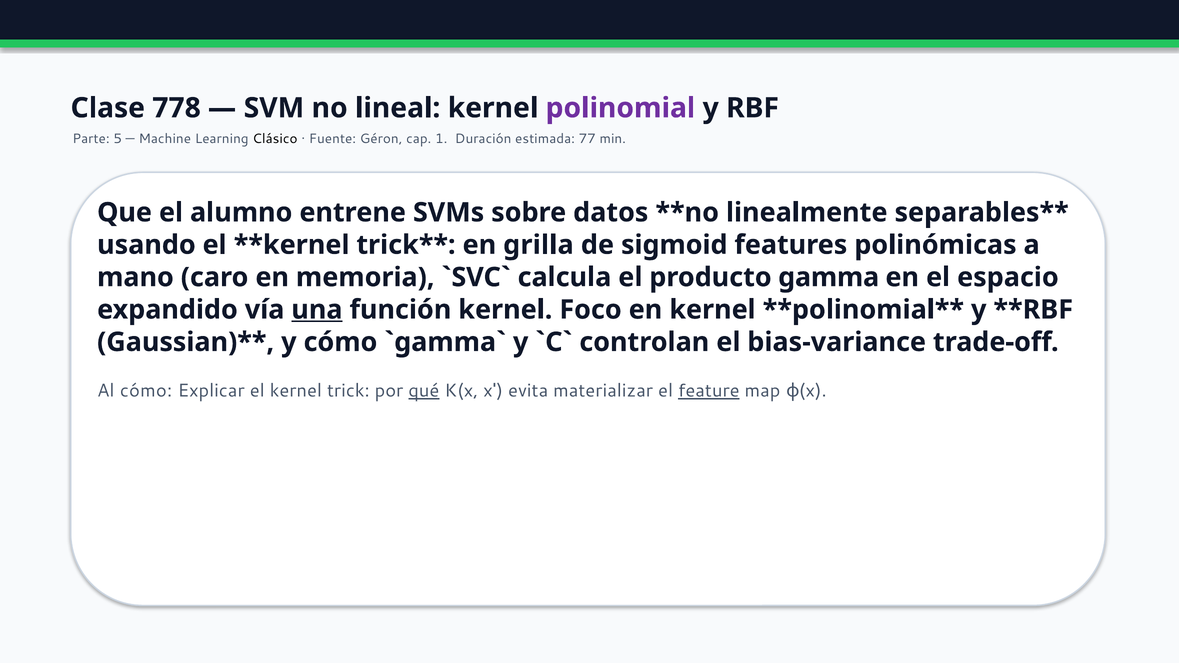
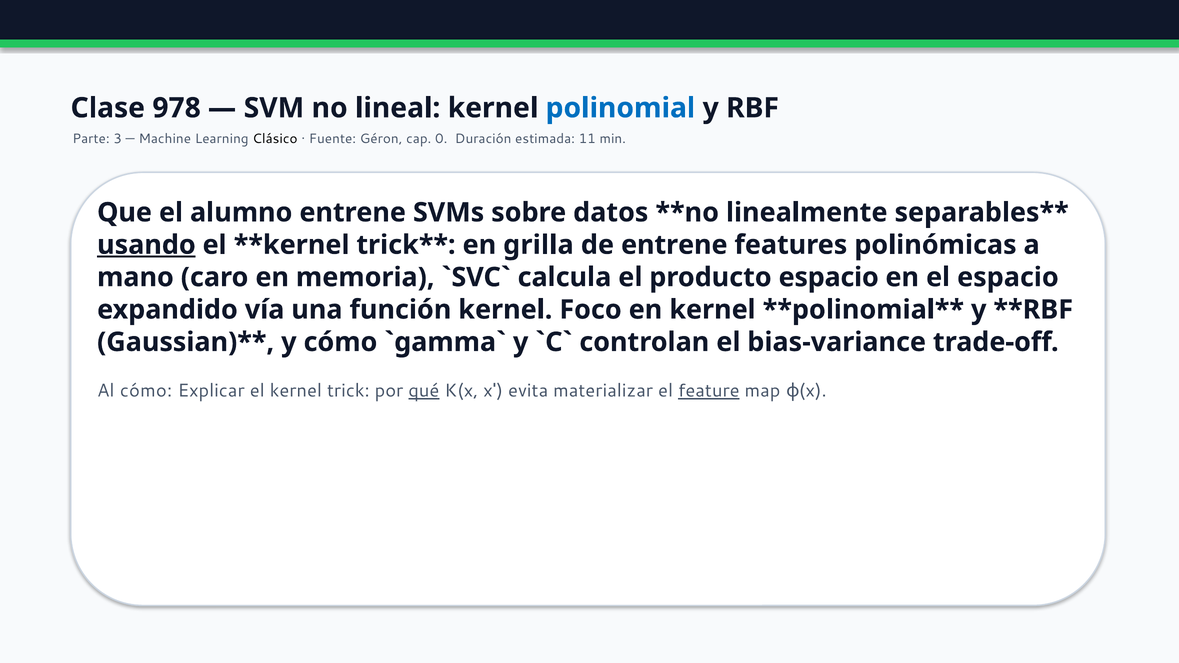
778: 778 -> 978 (177, 108)
polinomial colour: purple -> blue (620, 108)
5: 5 -> 3 (118, 139)
1: 1 -> 0 (441, 139)
77: 77 -> 11 (587, 139)
usando underline: none -> present (146, 245)
de sigmoid: sigmoid -> entrene (674, 245)
producto gamma: gamma -> espacio (829, 277)
una underline: present -> none (317, 310)
